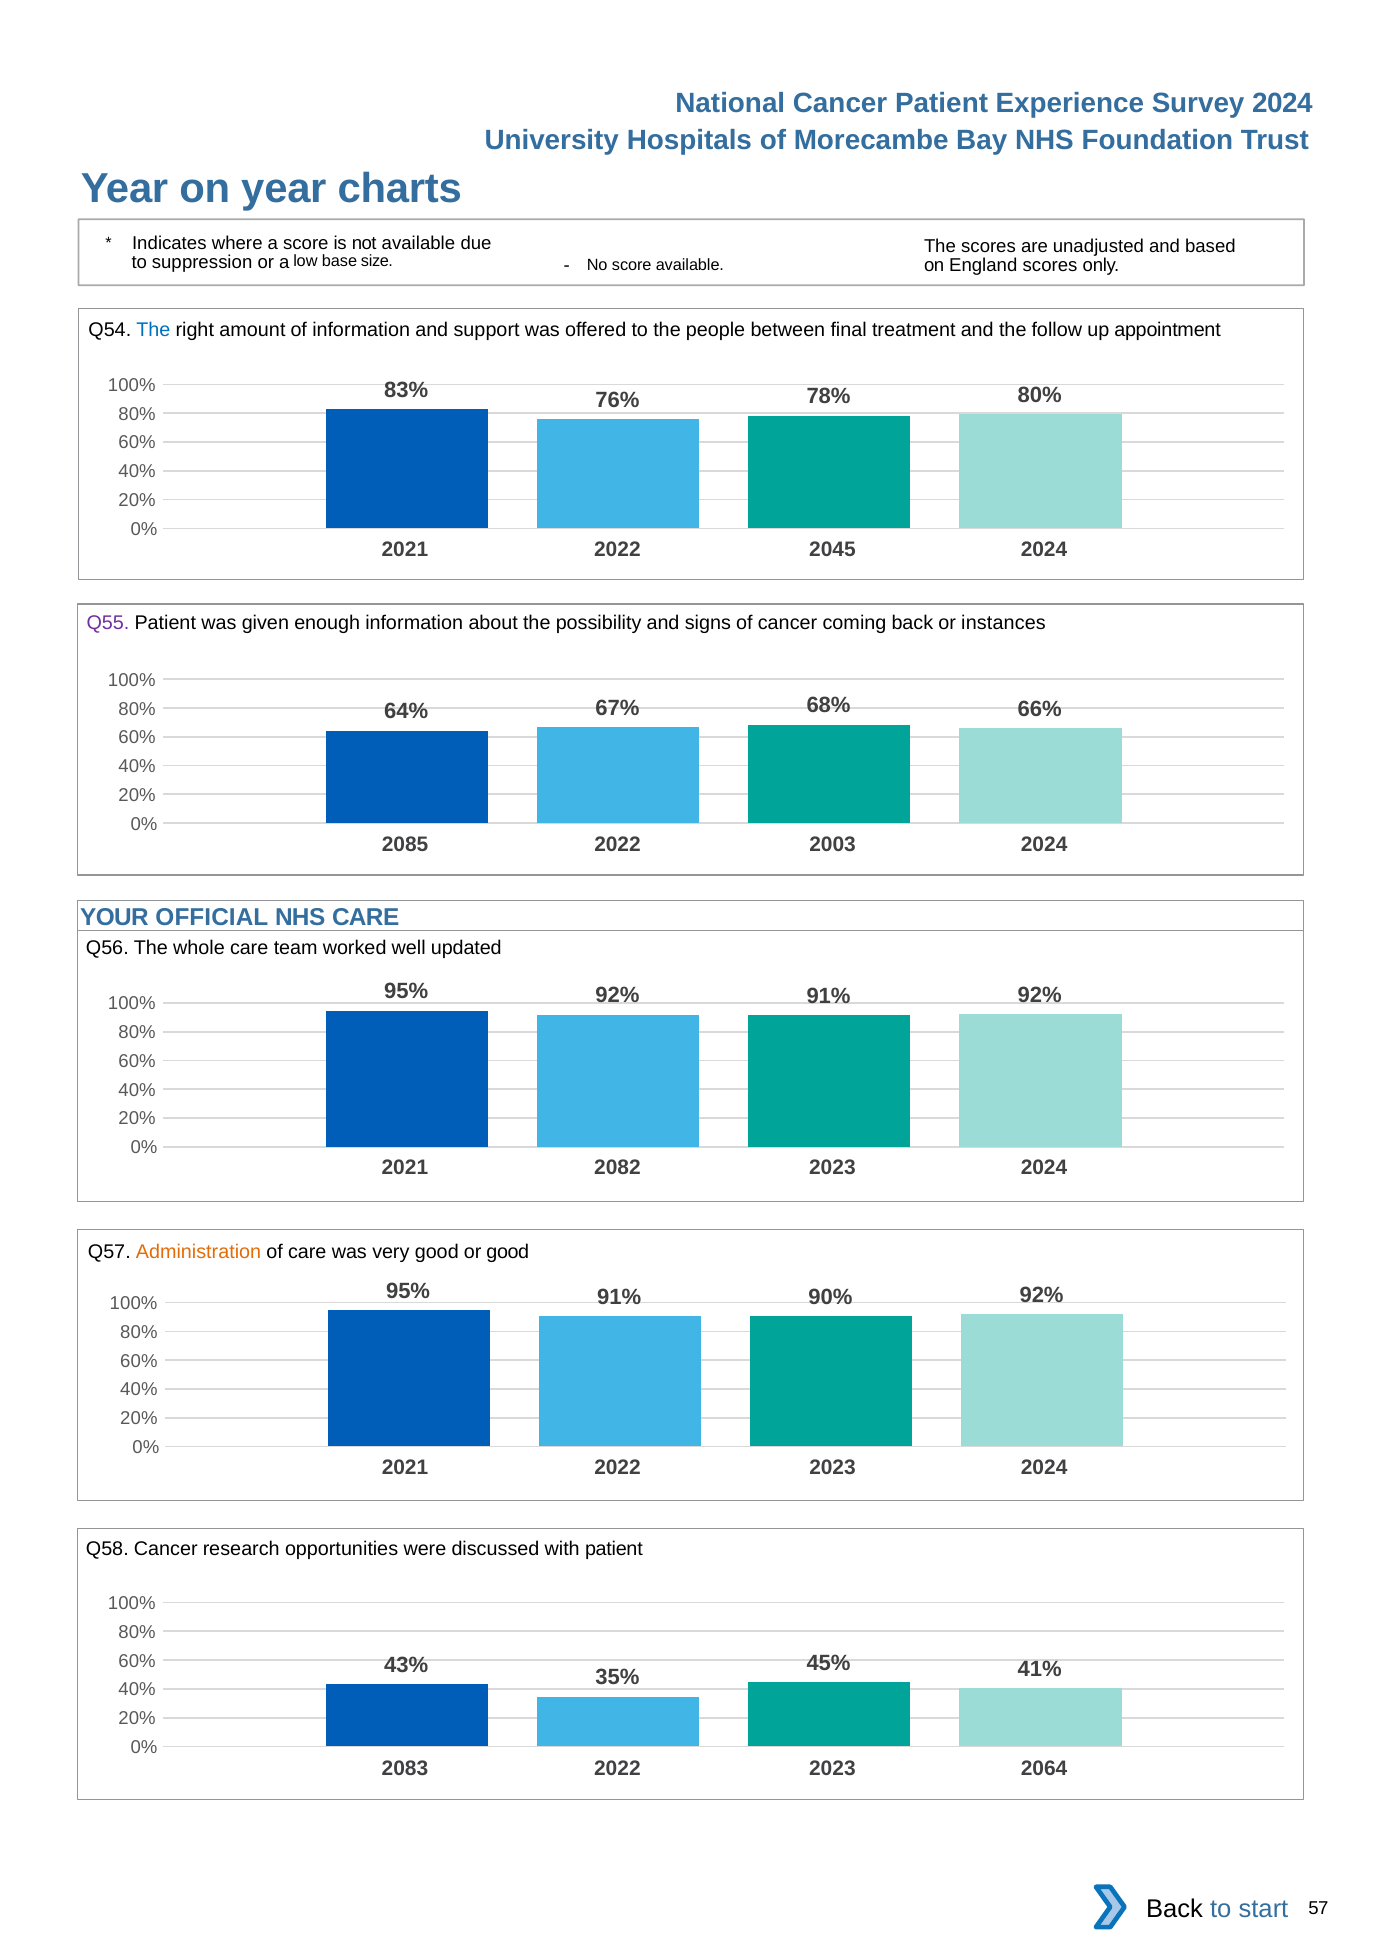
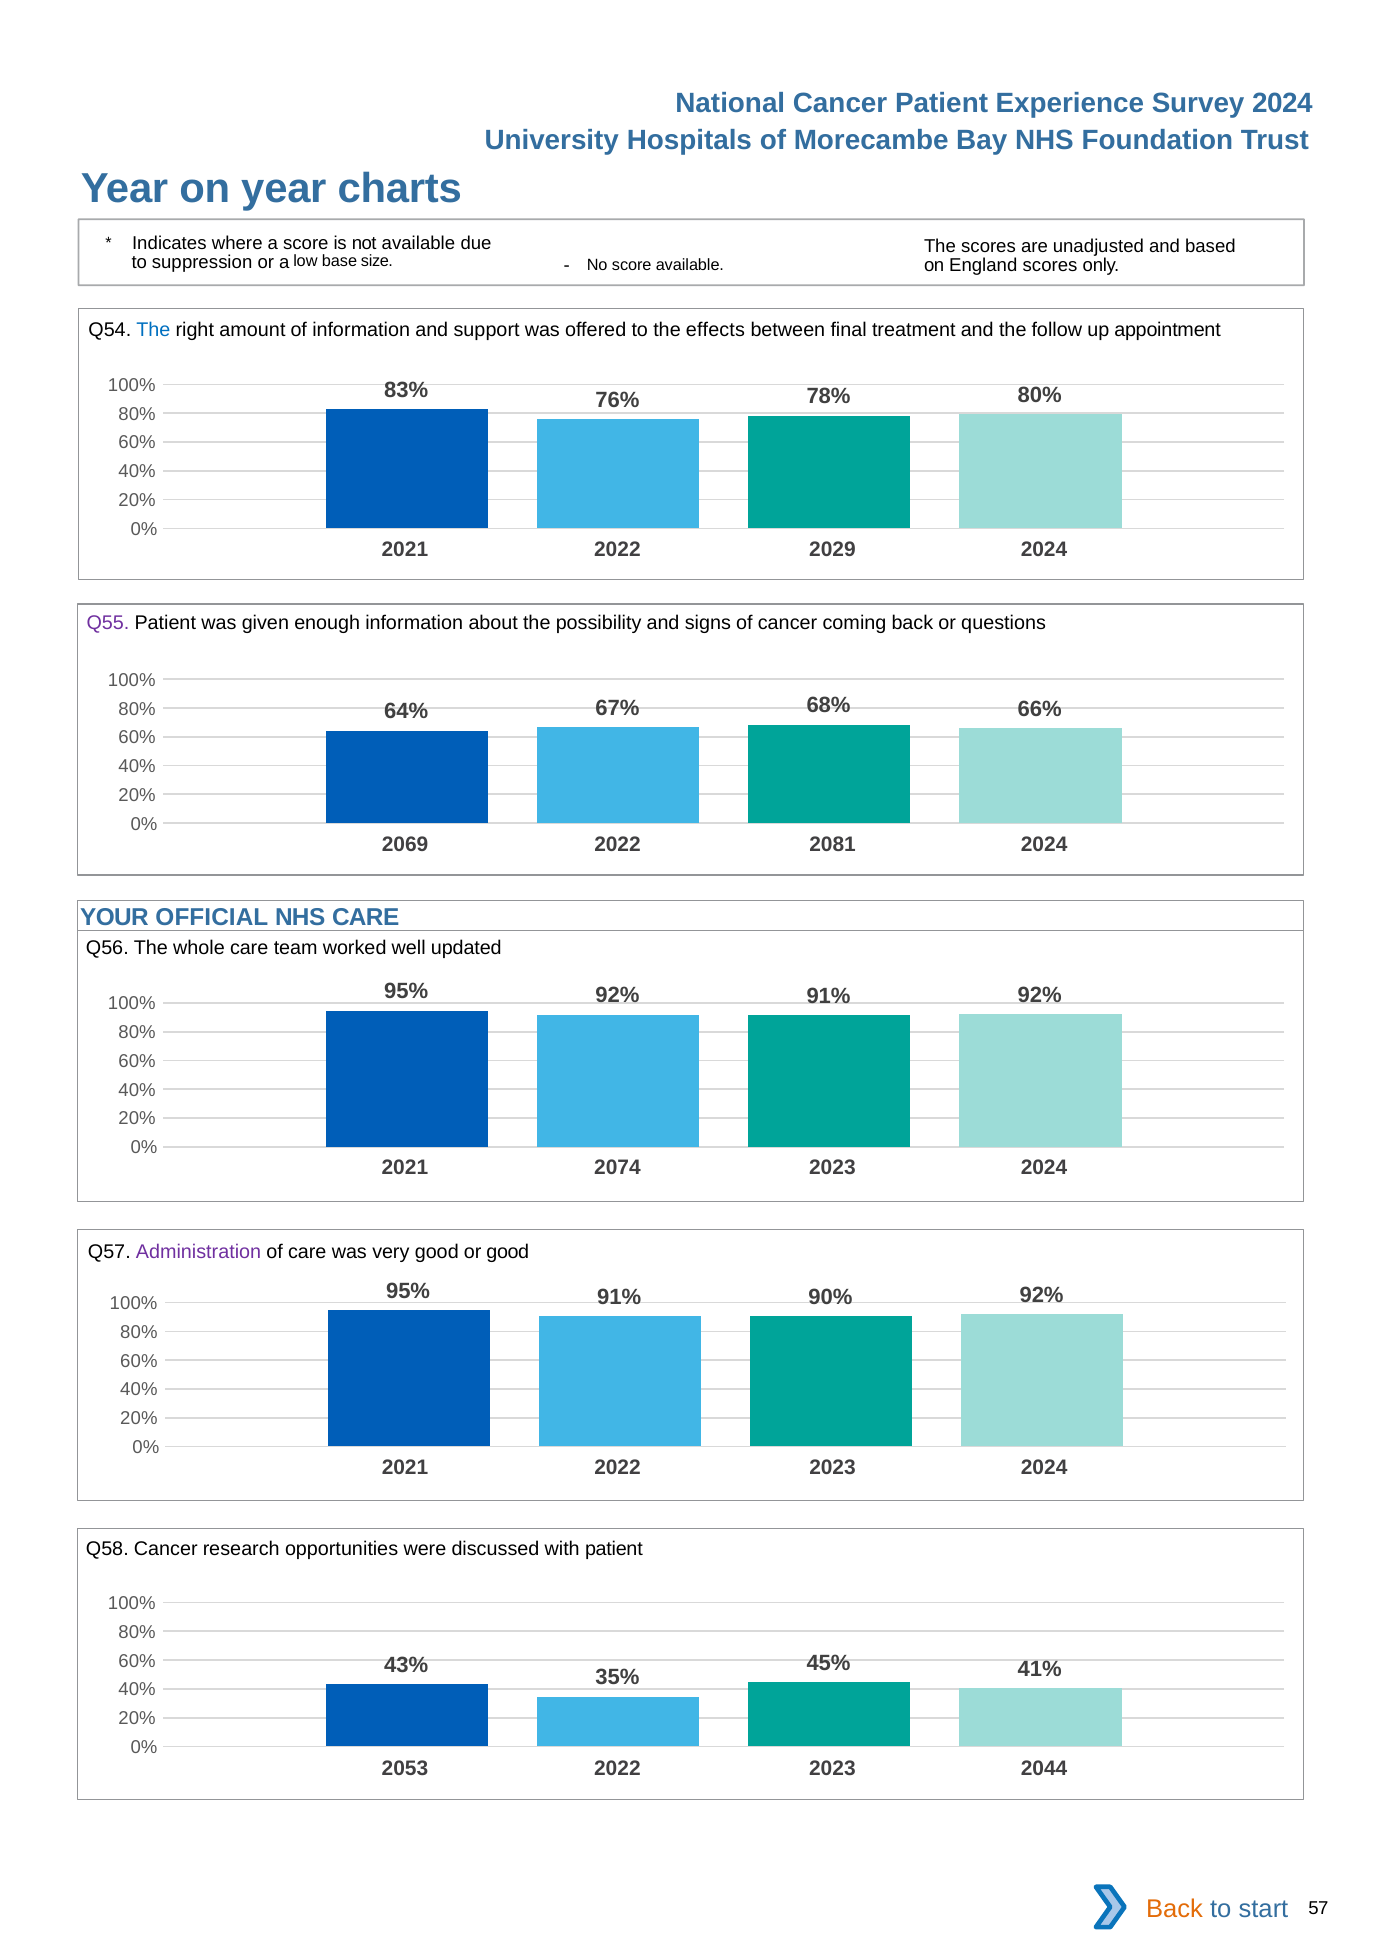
people: people -> effects (715, 330)
2045: 2045 -> 2029 (832, 550)
instances: instances -> questions (1004, 623)
2085: 2085 -> 2069 (405, 844)
2003: 2003 -> 2081 (833, 844)
2082: 2082 -> 2074 (617, 1168)
Administration colour: orange -> purple (199, 1252)
2083: 2083 -> 2053 (405, 1768)
2064: 2064 -> 2044 (1044, 1768)
Back colour: black -> orange (1175, 1909)
